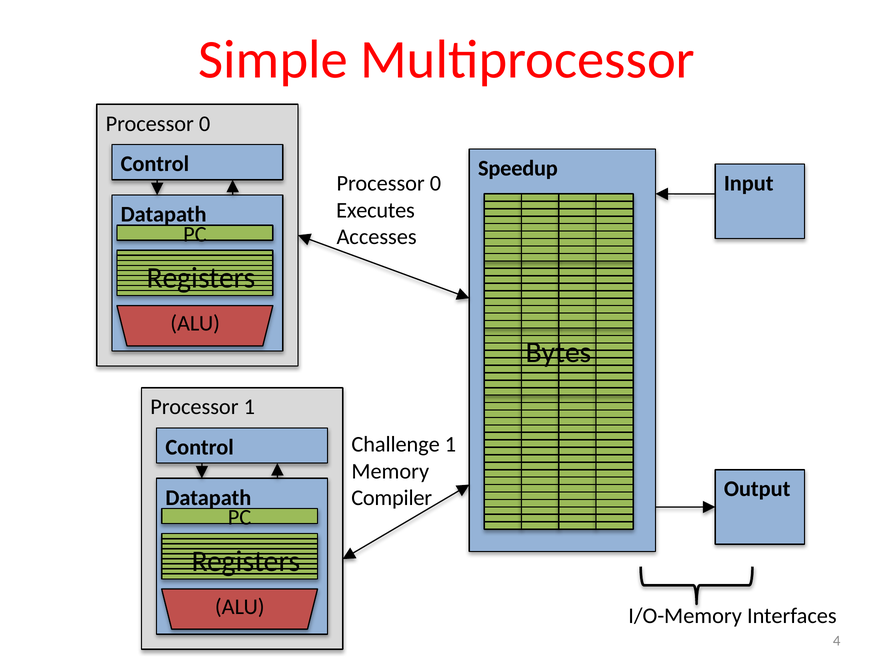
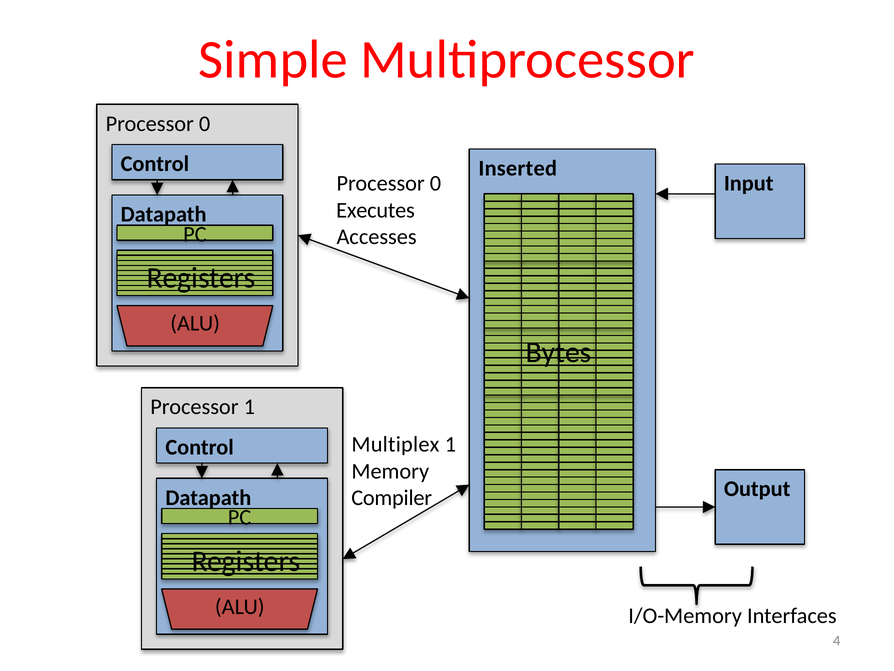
Speedup: Speedup -> Inserted (518, 168)
Challenge: Challenge -> Multiplex (395, 444)
